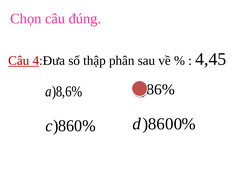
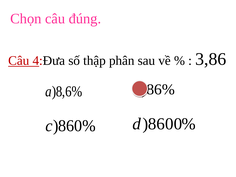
4,45: 4,45 -> 3,86 (211, 59)
